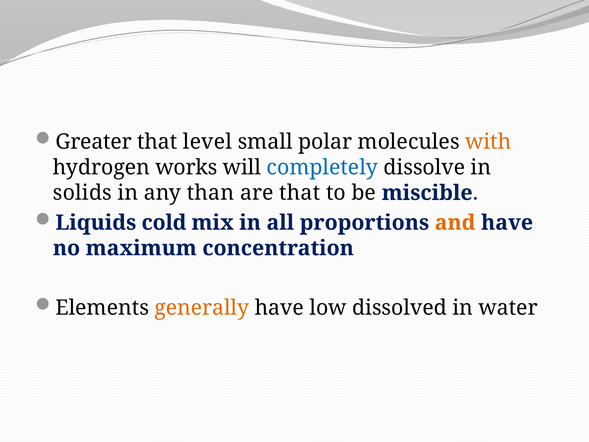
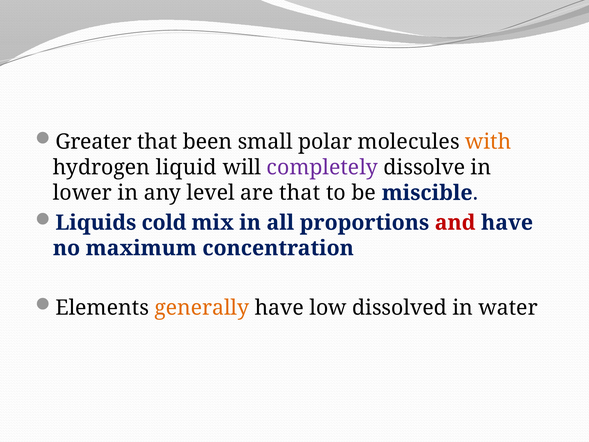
level: level -> been (208, 142)
works: works -> liquid (186, 167)
completely colour: blue -> purple (322, 167)
solids: solids -> lower (82, 193)
than: than -> level (211, 193)
and colour: orange -> red (455, 223)
